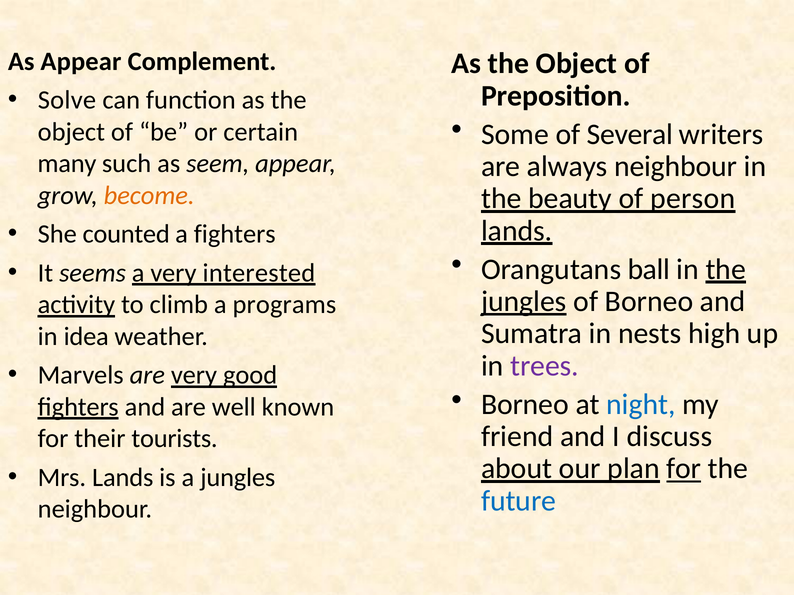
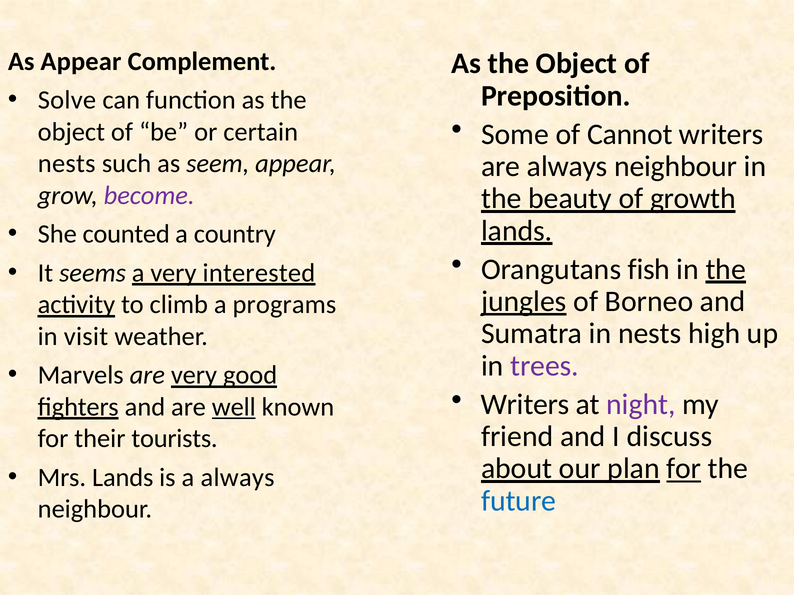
Several: Several -> Cannot (630, 134)
many: many -> nests (67, 164)
become colour: orange -> purple (149, 196)
person: person -> growth (693, 199)
a fighters: fighters -> country (235, 234)
ball: ball -> fish (649, 270)
idea: idea -> visit (86, 337)
Borneo: Borneo -> Writers (525, 405)
night colour: blue -> purple (641, 405)
well underline: none -> present (234, 407)
a jungles: jungles -> always (238, 478)
